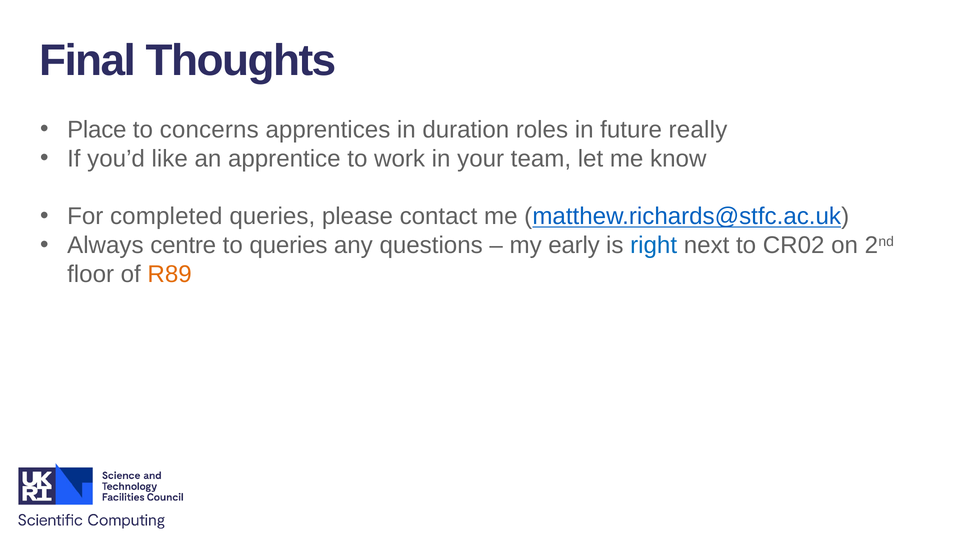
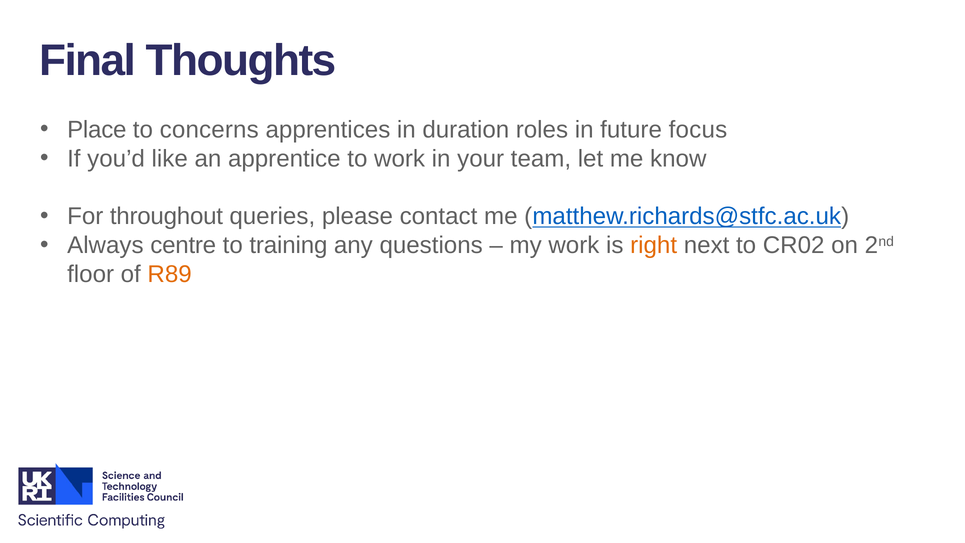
really: really -> focus (698, 130)
completed: completed -> throughout (166, 216)
to queries: queries -> training (288, 245)
my early: early -> work (574, 245)
right colour: blue -> orange (654, 245)
